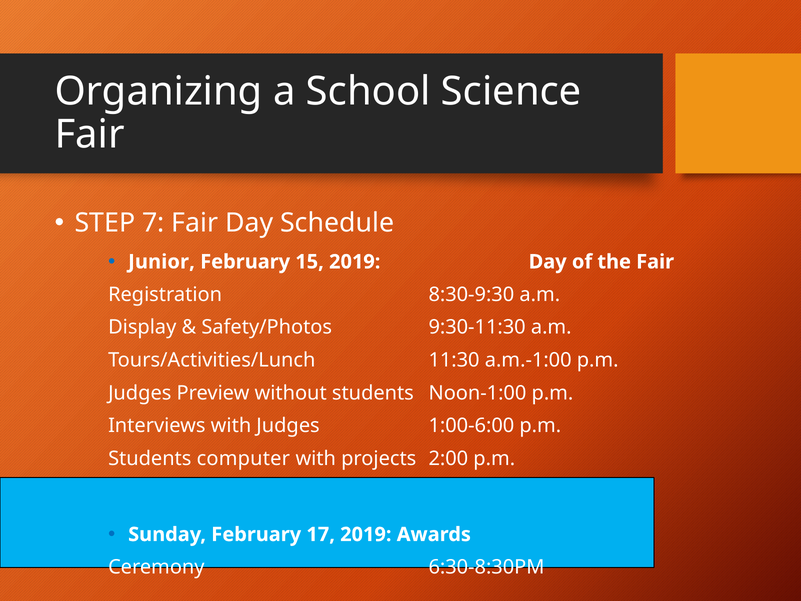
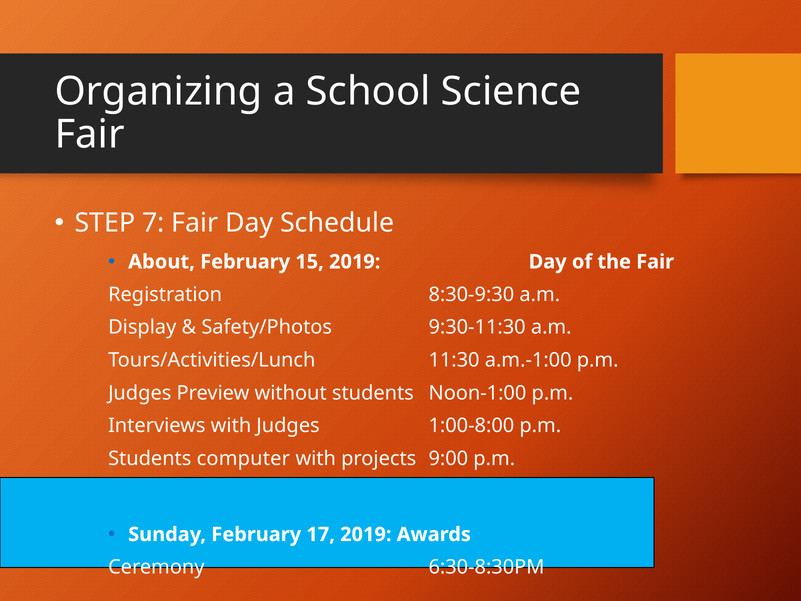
Junior: Junior -> About (162, 262)
1:00-6:00: 1:00-6:00 -> 1:00-8:00 (471, 426)
2:00: 2:00 -> 9:00 (448, 458)
